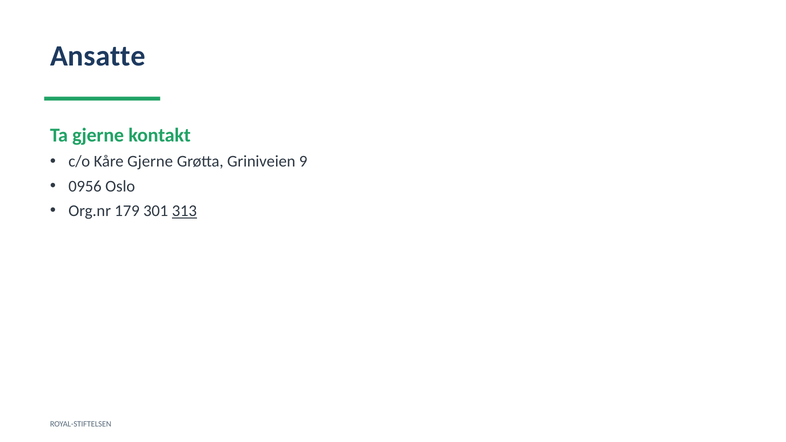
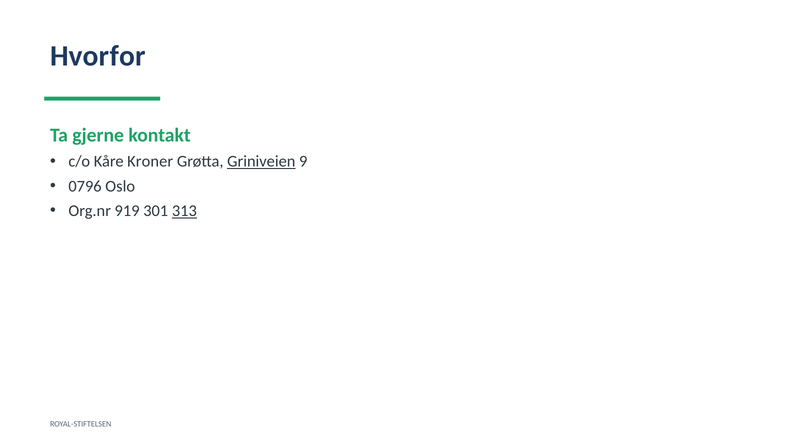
Ansatte: Ansatte -> Hvorfor (98, 56)
Kåre Gjerne: Gjerne -> Kroner (150, 162)
Griniveien underline: none -> present (261, 162)
0956: 0956 -> 0796 (85, 186)
179: 179 -> 919 (127, 211)
